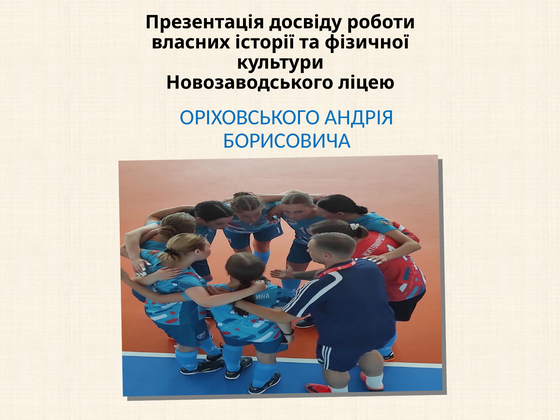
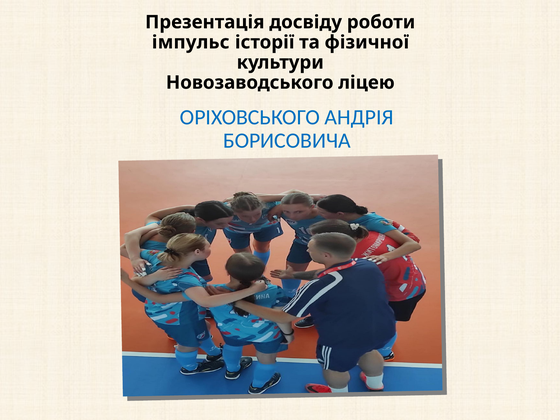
власних: власних -> імпульс (191, 42)
